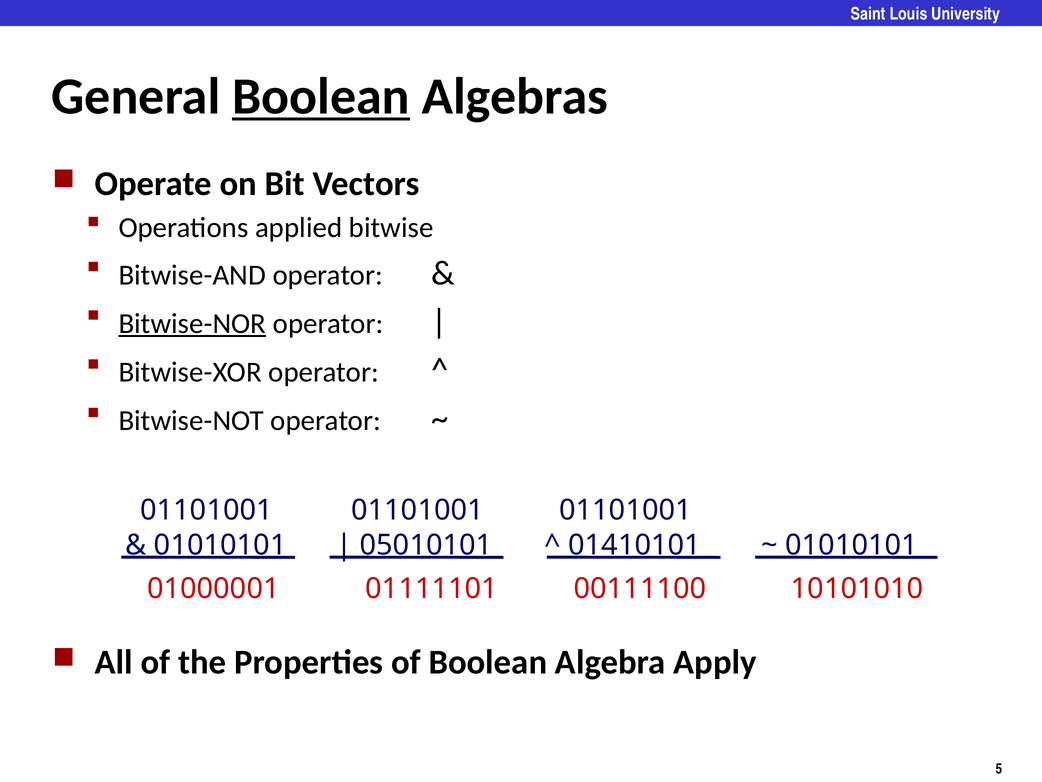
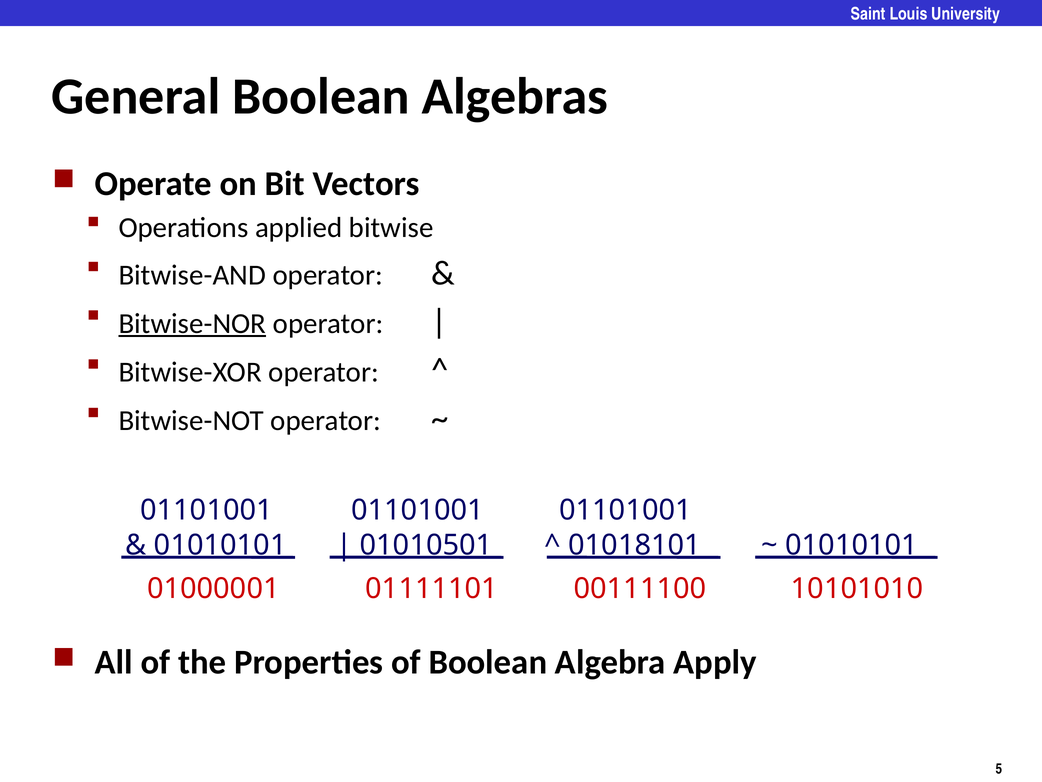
Boolean underline: present -> none (321, 97)
05010101: 05010101 -> 01010501 (426, 545)
01410101: 01410101 -> 01018101 (635, 545)
